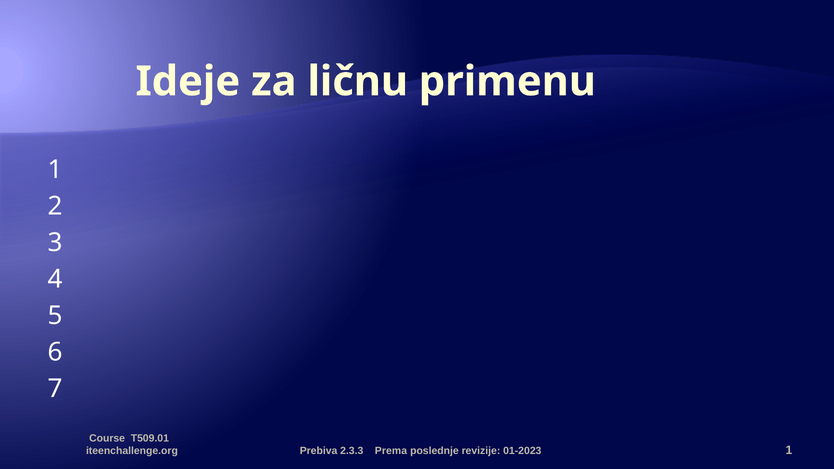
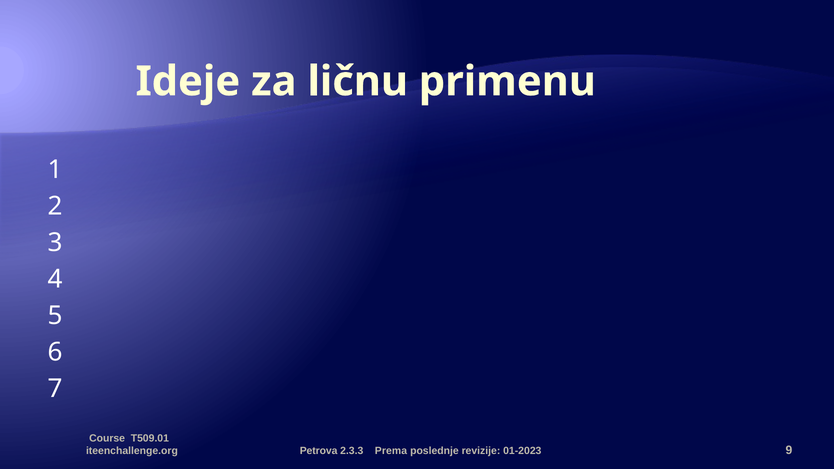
Prebiva: Prebiva -> Petrova (319, 451)
01-2023 1: 1 -> 9 (789, 450)
